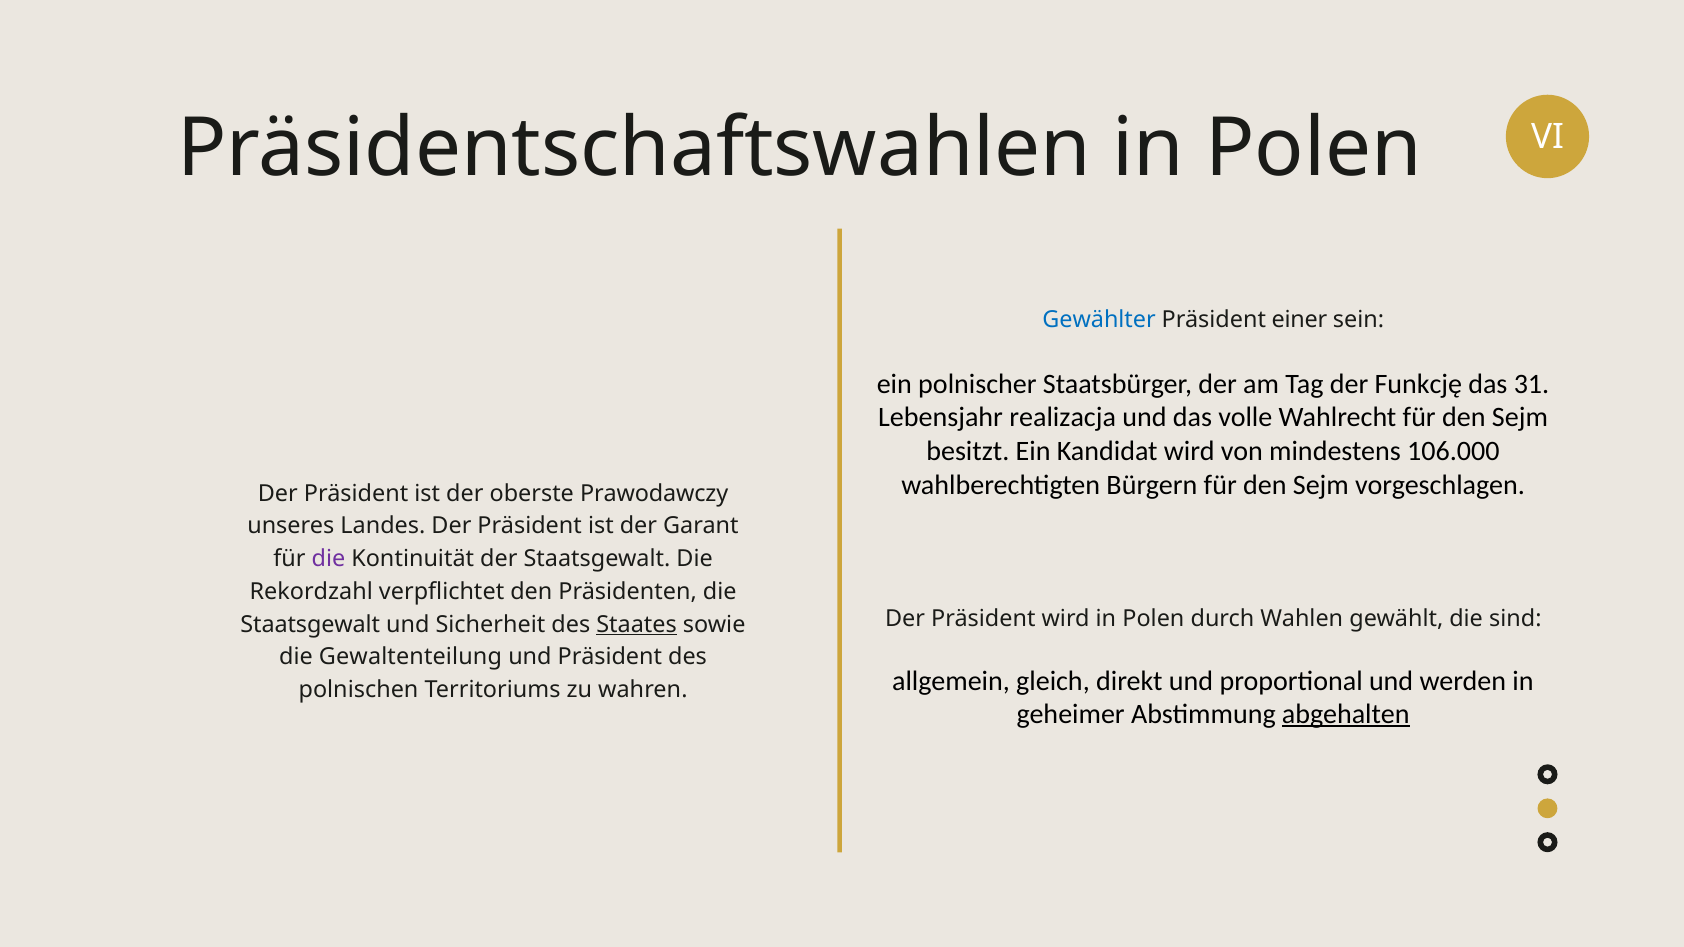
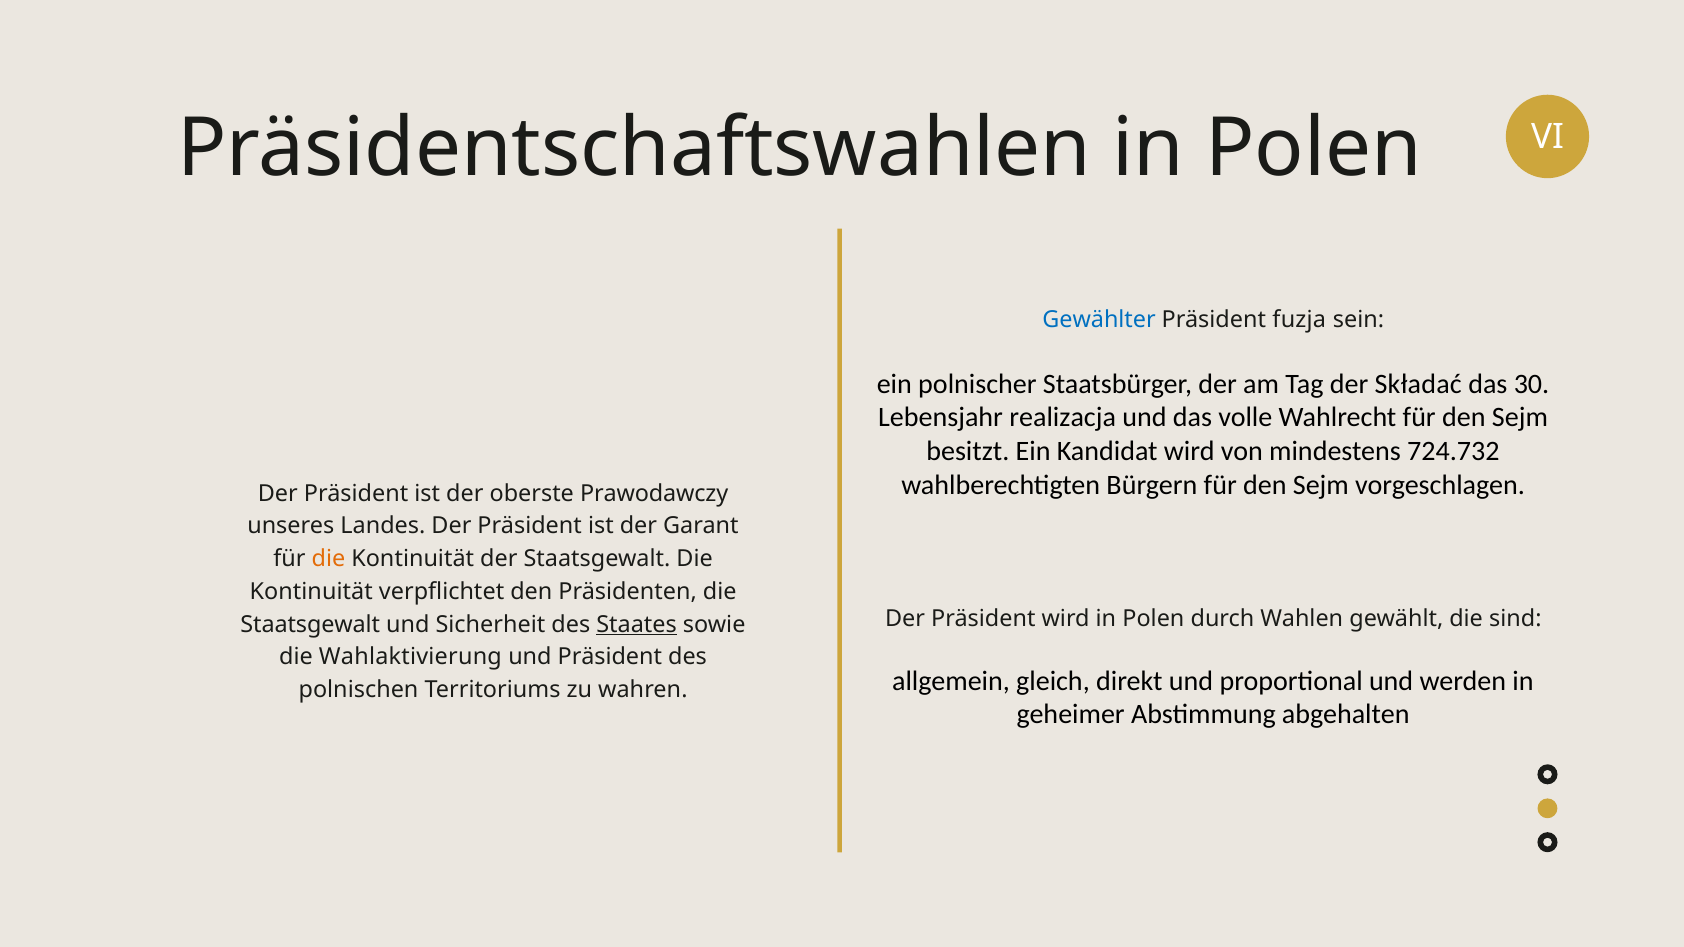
einer: einer -> fuzja (1299, 320)
Funkcję: Funkcję -> Składać (1418, 384)
31: 31 -> 30 (1532, 384)
106.000: 106.000 -> 724.732 (1453, 451)
die colour: purple -> orange (328, 559)
Rekordzahl: Rekordzahl -> Kontinuität (311, 592)
Gewaltenteilung: Gewaltenteilung -> Wahlaktivierung (410, 657)
abgehalten underline: present -> none (1346, 714)
